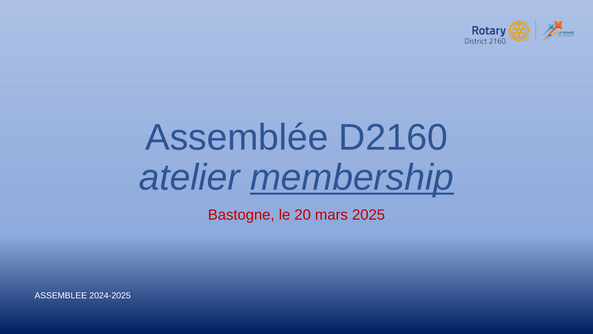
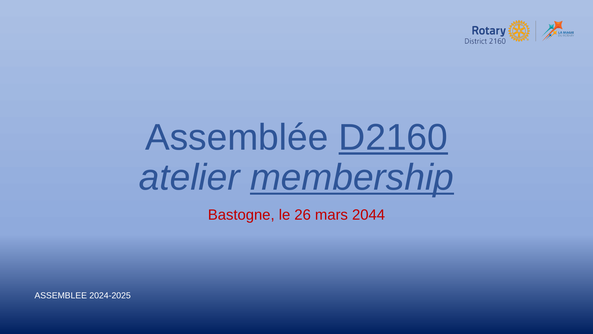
D2160 underline: none -> present (393, 137)
20: 20 -> 26 (303, 215)
2025: 2025 -> 2044 (369, 215)
